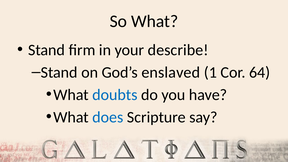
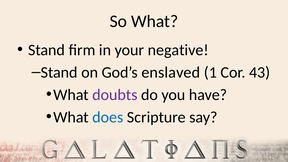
describe: describe -> negative (178, 50)
64: 64 -> 43 (260, 72)
doubts colour: blue -> purple (115, 95)
